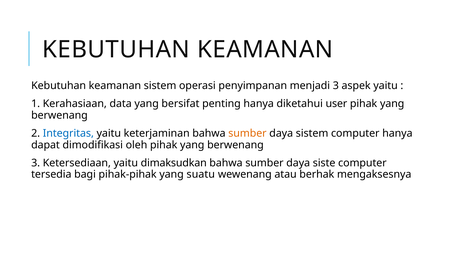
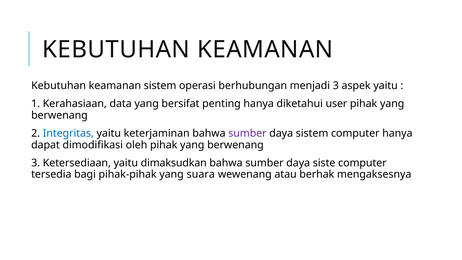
penyimpanan: penyimpanan -> berhubungan (253, 86)
sumber colour: orange -> purple (247, 133)
suatu: suatu -> suara (201, 174)
